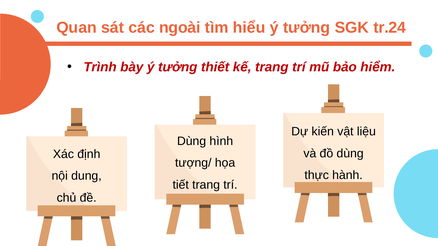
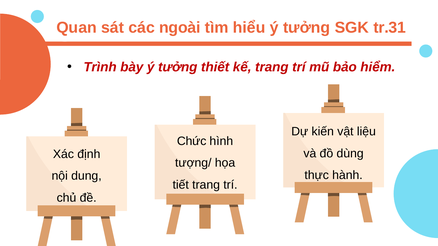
tr.24: tr.24 -> tr.31 (390, 28)
Dùng: Dùng -> Chức (192, 141)
